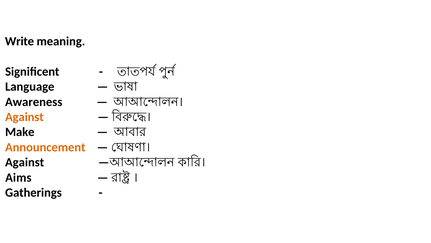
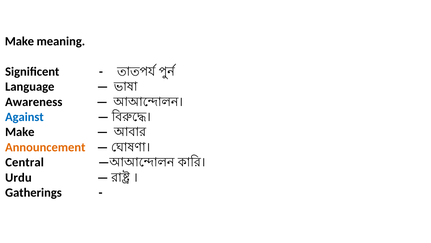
Write: Write -> Make (19, 41)
Against colour: orange -> blue (24, 117)
Against: Against -> Central (25, 162)
Aims: Aims -> Urdu (18, 177)
